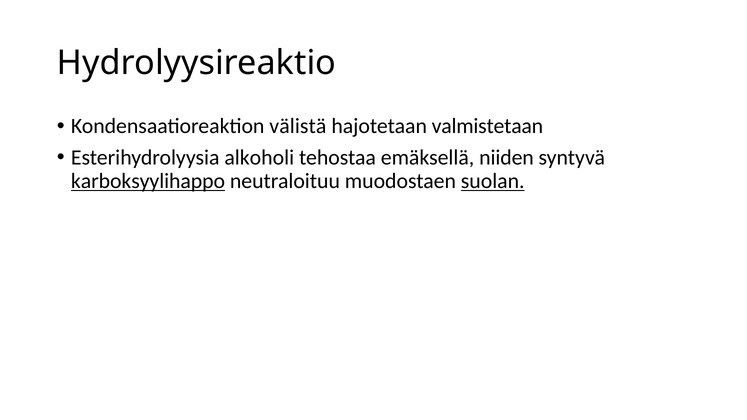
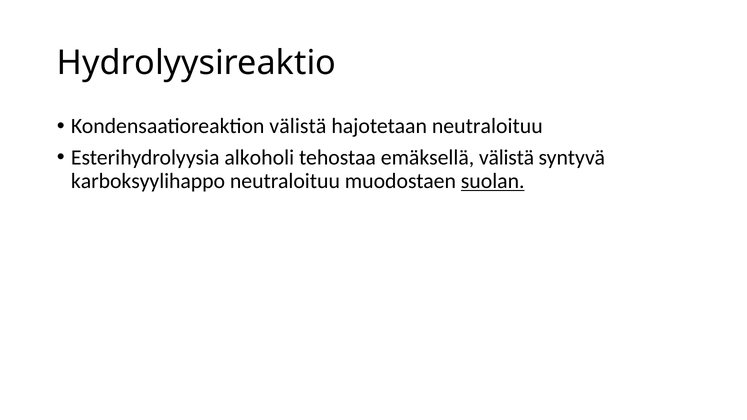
hajotetaan valmistetaan: valmistetaan -> neutraloituu (487, 126)
emäksellä niiden: niiden -> välistä (507, 158)
karboksyylihappo underline: present -> none (148, 181)
